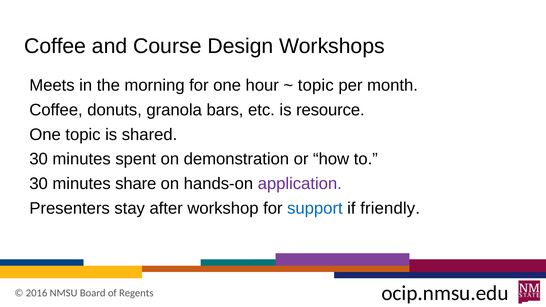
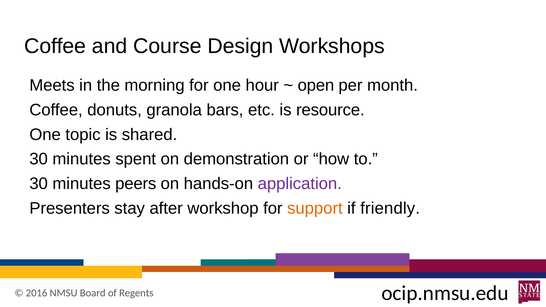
topic: topic -> open (316, 85)
share: share -> peers (136, 184)
support colour: blue -> orange (315, 208)
